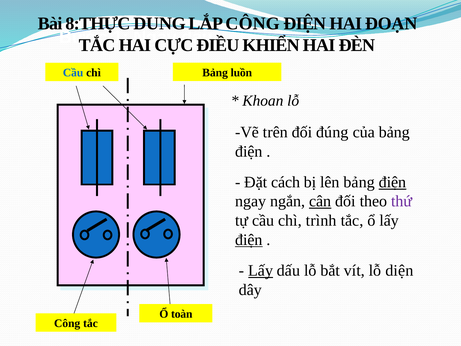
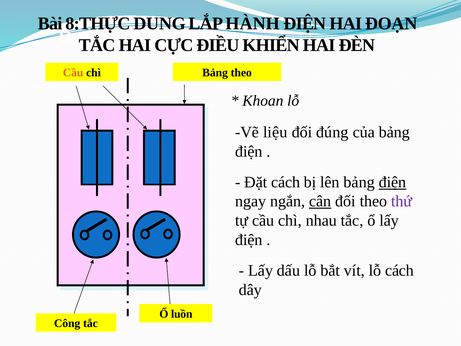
LẮP CÔNG: CÔNG -> HÀNH (253, 24)
Bảng luồn: luồn -> theo (241, 73)
Cầu colour: blue -> orange (73, 73)
trên: trên -> liệu (275, 132)
trình: trình -> nhau (321, 220)
điện underline: present -> none (249, 240)
Lấy underline: present -> none (261, 270)
lỗ diện: diện -> cách (400, 270)
toàn: toàn -> luồn (182, 314)
